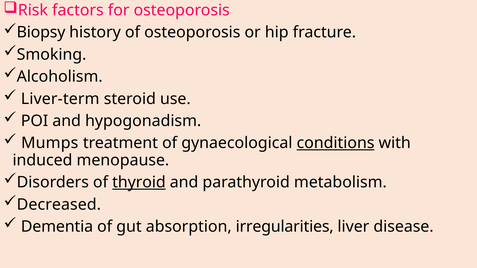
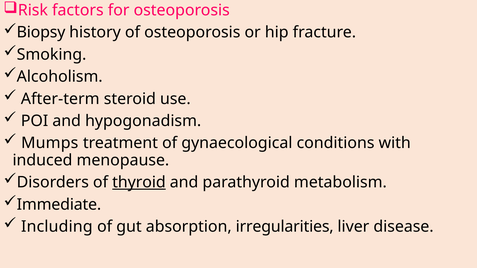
Liver-term: Liver-term -> After-term (60, 99)
conditions underline: present -> none (336, 143)
Decreased: Decreased -> Immediate (59, 205)
Dementia: Dementia -> Including (57, 227)
